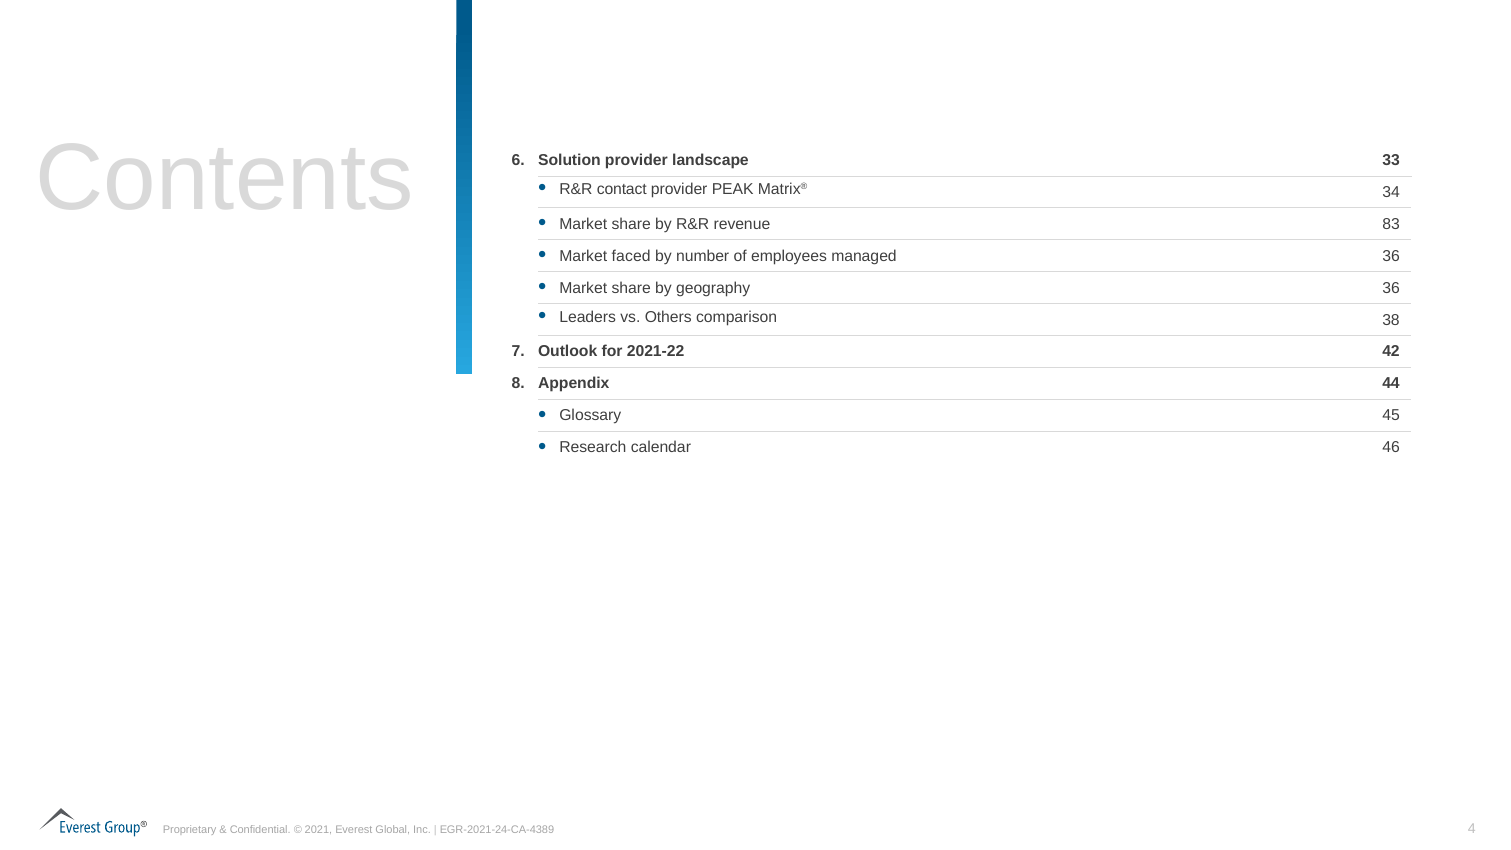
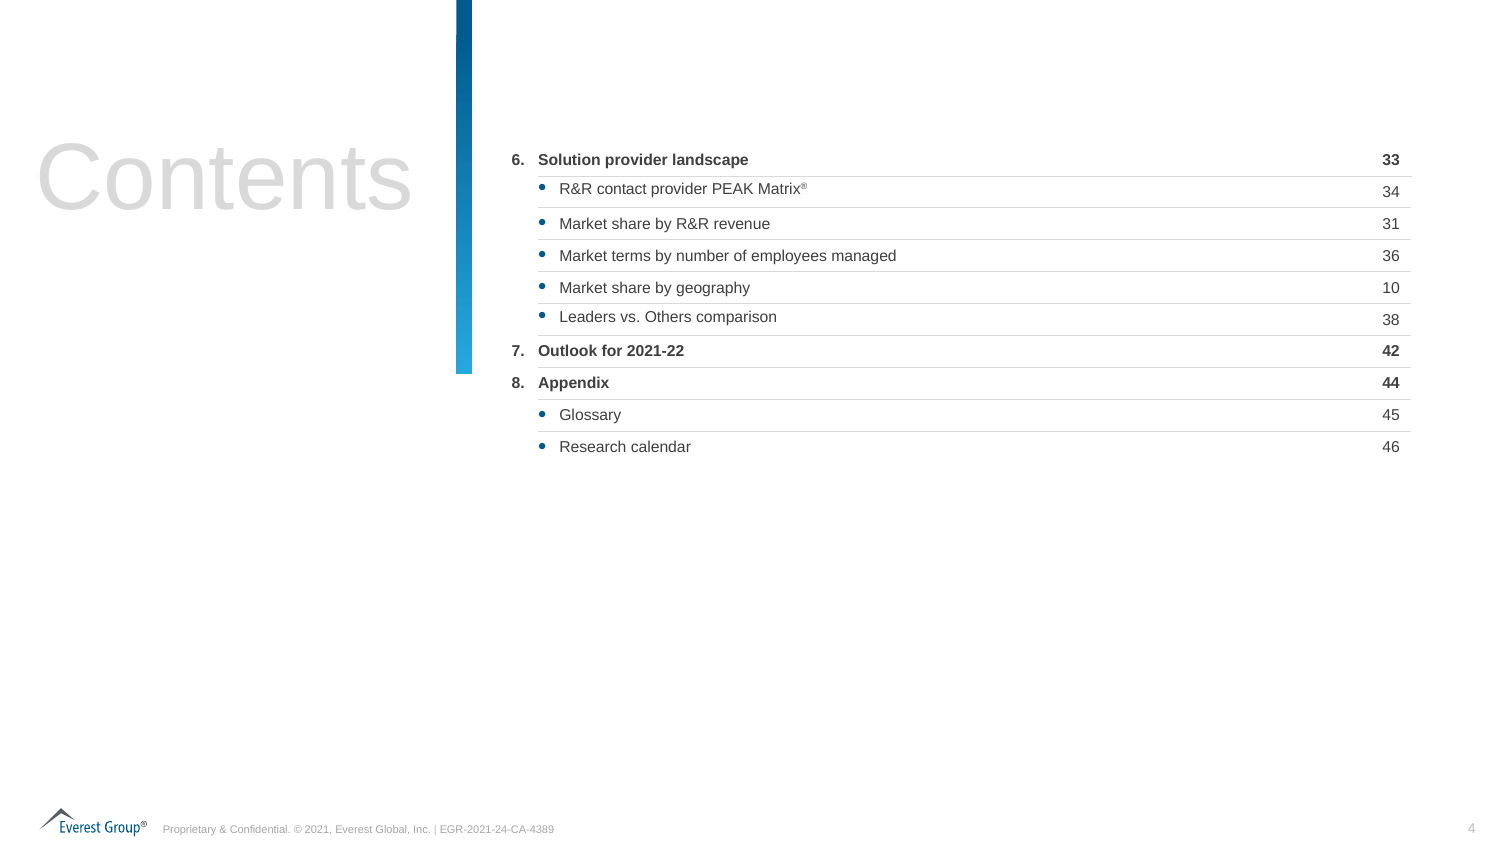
83: 83 -> 31 (1391, 224)
faced: faced -> terms (631, 256)
geography 36: 36 -> 10 (1391, 288)
